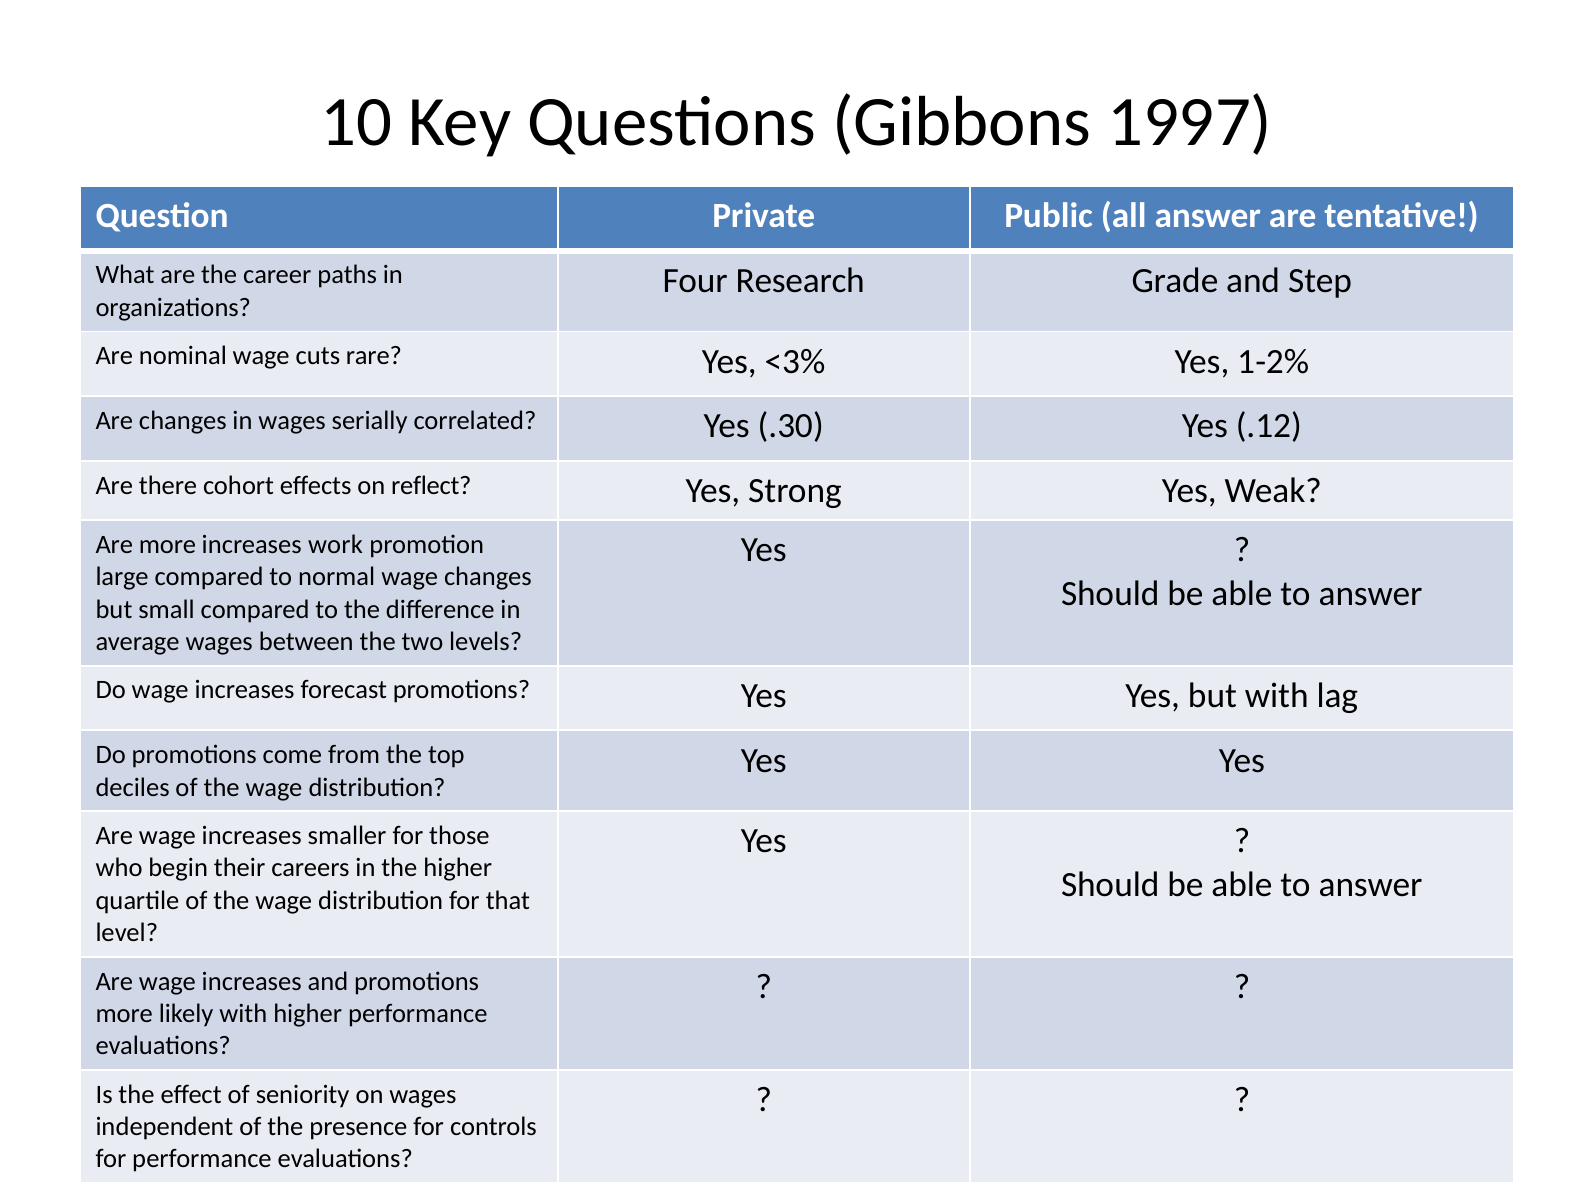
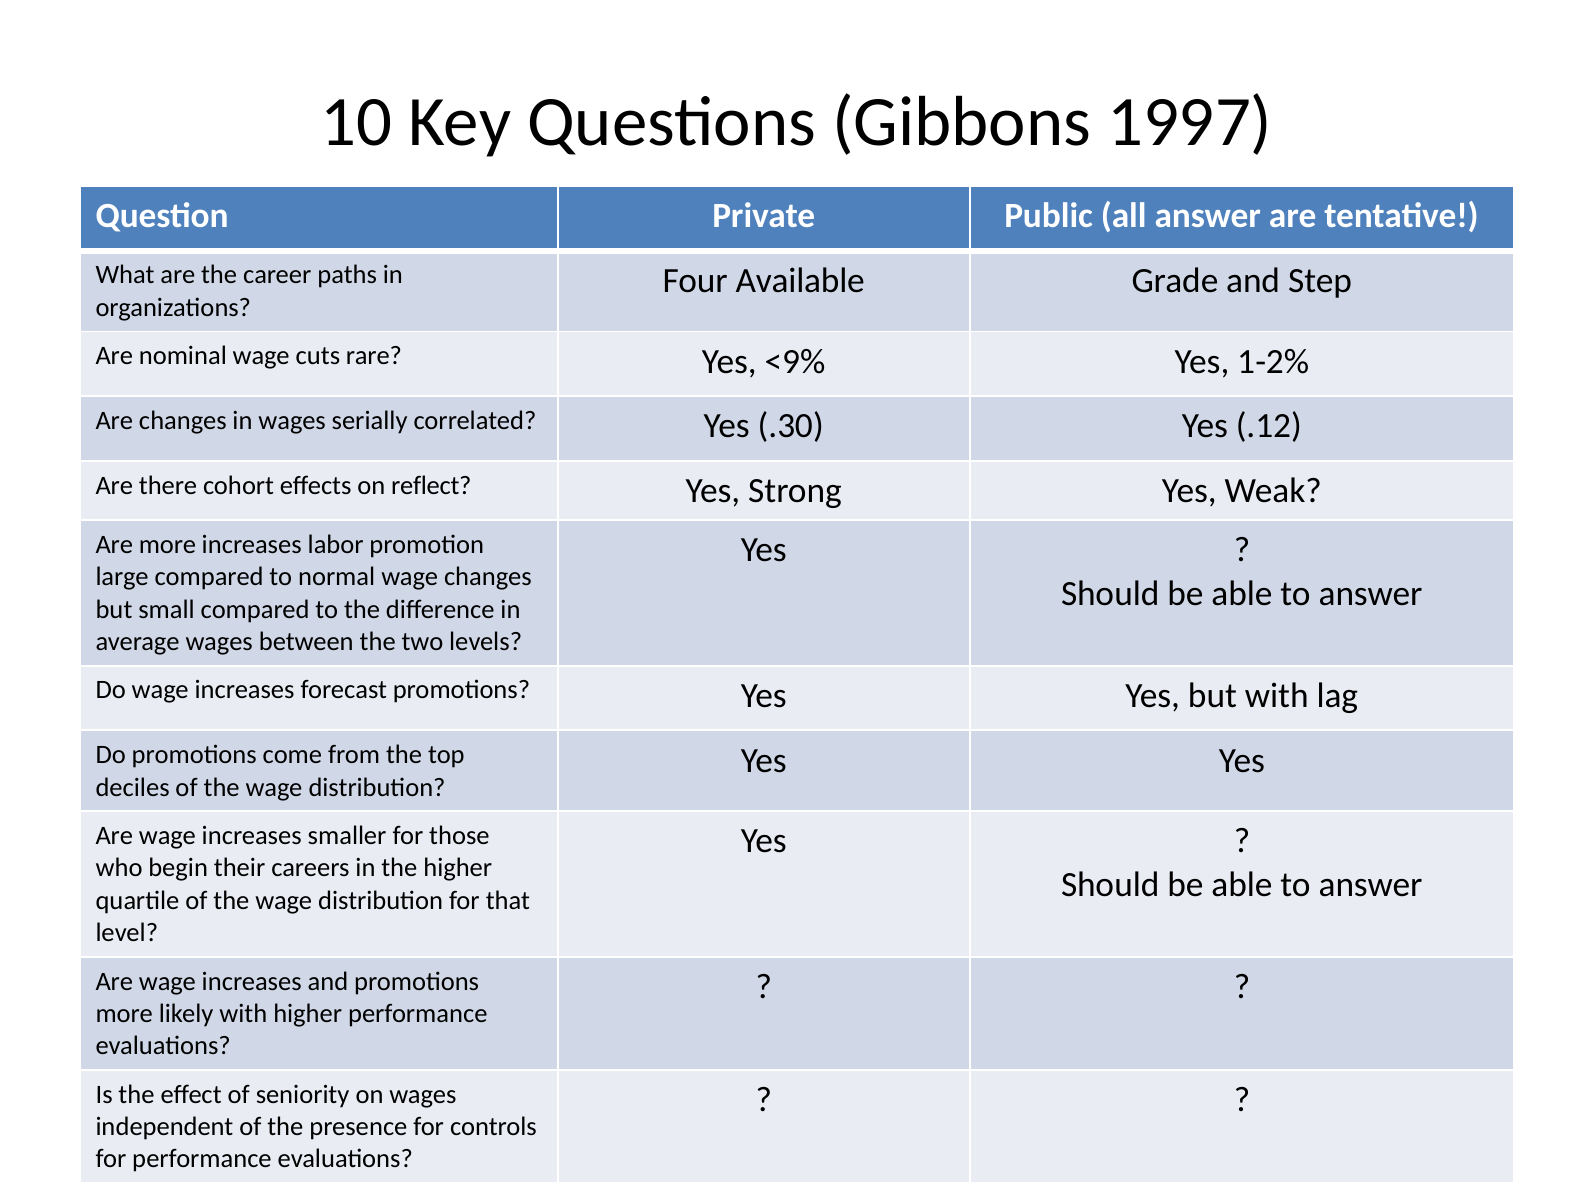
Research: Research -> Available (800, 281)
<3%: <3% -> <9% (795, 361)
work: work -> labor (336, 544)
